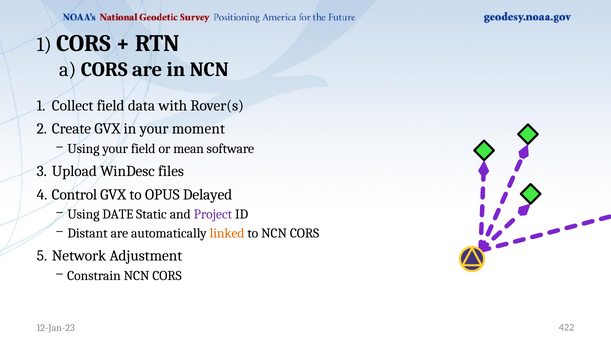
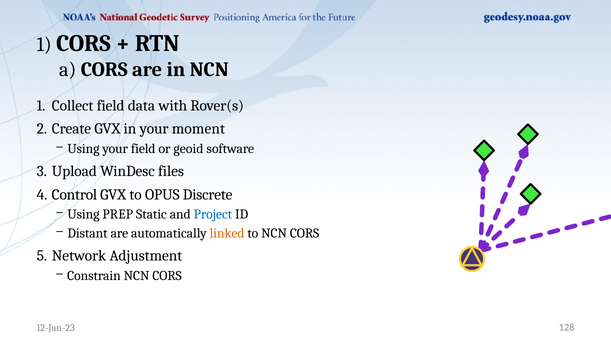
mean: mean -> geoid (188, 149)
Delayed: Delayed -> Discrete (208, 195)
DATE: DATE -> PREP (118, 215)
Project colour: purple -> blue (213, 215)
422: 422 -> 128 (567, 328)
